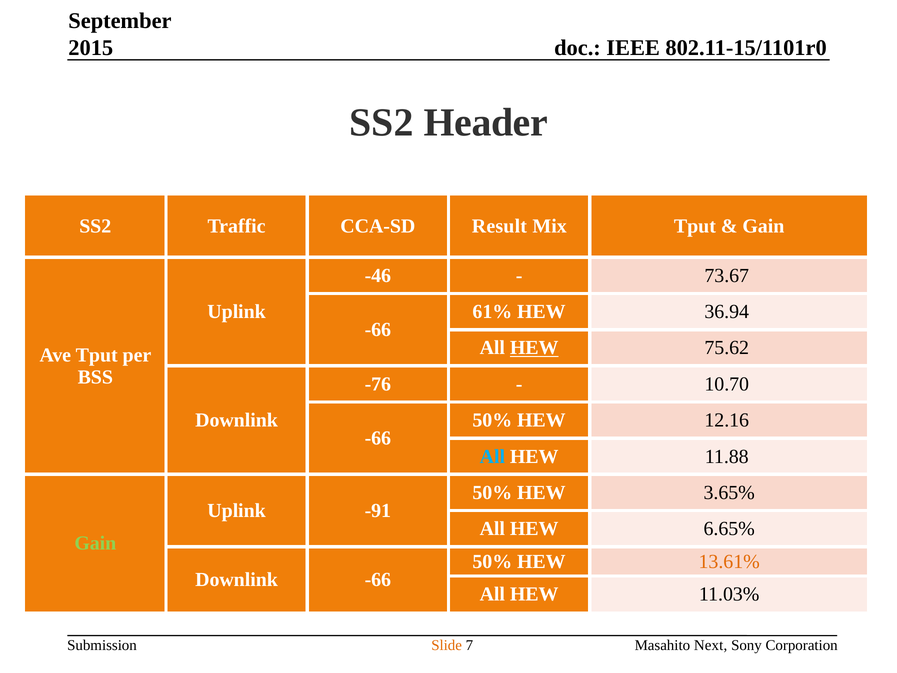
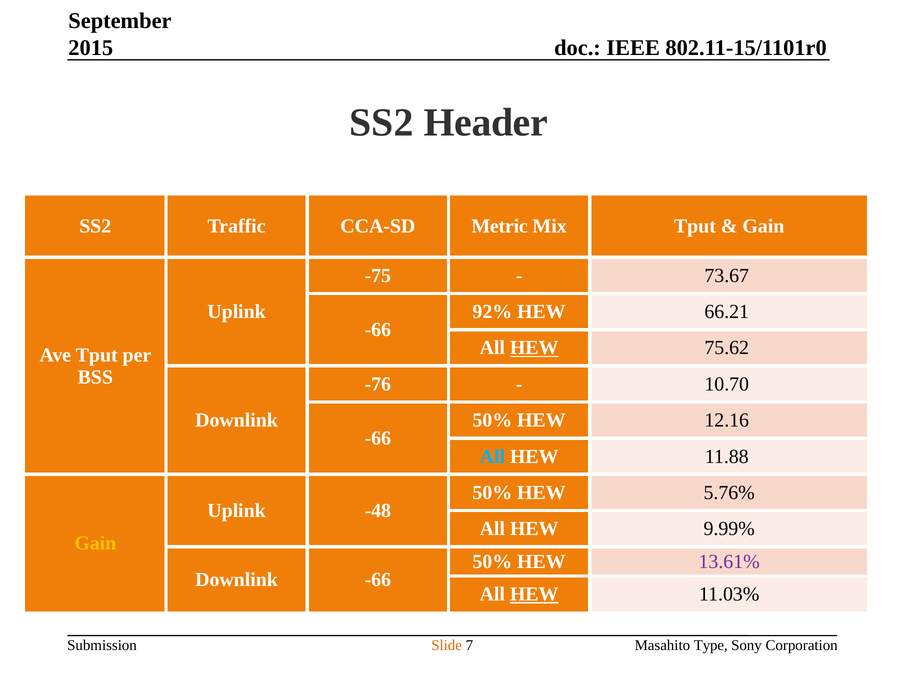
Result: Result -> Metric (500, 226)
-46: -46 -> -75 (378, 275)
61%: 61% -> 92% (492, 312)
36.94: 36.94 -> 66.21 (727, 312)
3.65%: 3.65% -> 5.76% (729, 492)
-91: -91 -> -48 (378, 511)
6.65%: 6.65% -> 9.99% (729, 529)
Gain colour: light green -> yellow (95, 543)
13.61% colour: orange -> purple (729, 561)
HEW underline: none -> present (534, 594)
Next: Next -> Type (711, 645)
